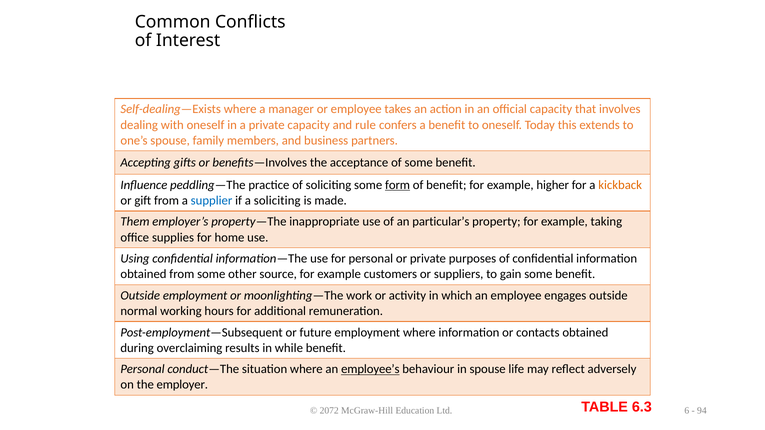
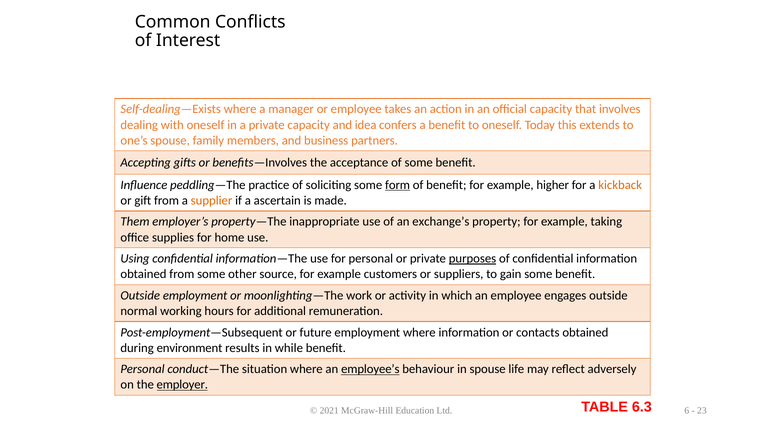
rule: rule -> idea (366, 125)
supplier colour: blue -> orange (212, 201)
a soliciting: soliciting -> ascertain (277, 201)
particular’s: particular’s -> exchange’s (441, 222)
purposes underline: none -> present (472, 259)
overclaiming: overclaiming -> environment (190, 348)
employer underline: none -> present (182, 385)
2072: 2072 -> 2021 (329, 411)
94: 94 -> 23 (702, 411)
